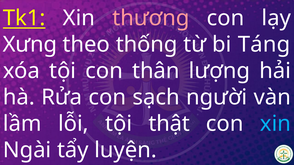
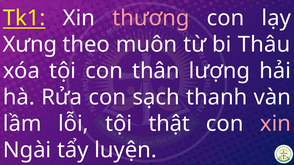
thống: thống -> muôn (147, 45)
Táng: Táng -> Thâu (264, 45)
người: người -> thanh (217, 97)
xin colour: light blue -> pink (275, 124)
